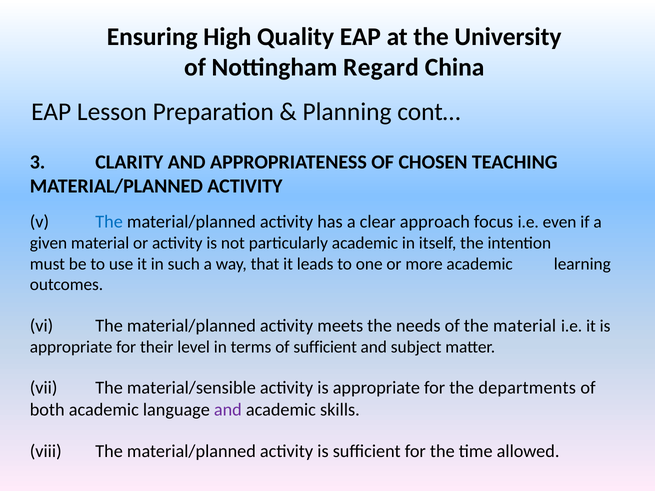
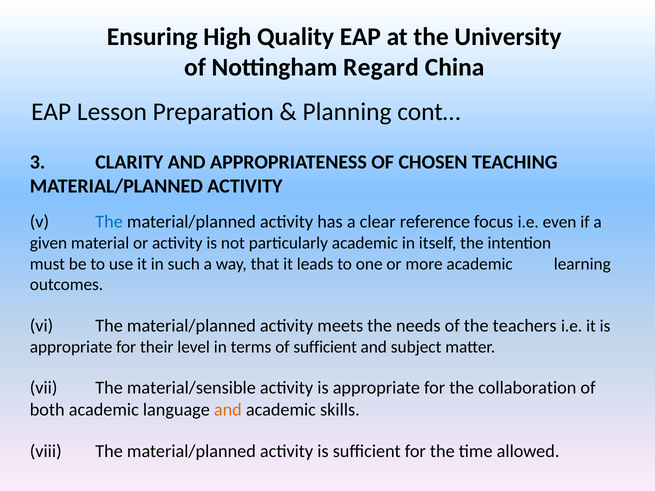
approach: approach -> reference (435, 222)
the material: material -> teachers (525, 326)
departments: departments -> collaboration (527, 388)
and colour: purple -> orange (228, 410)
